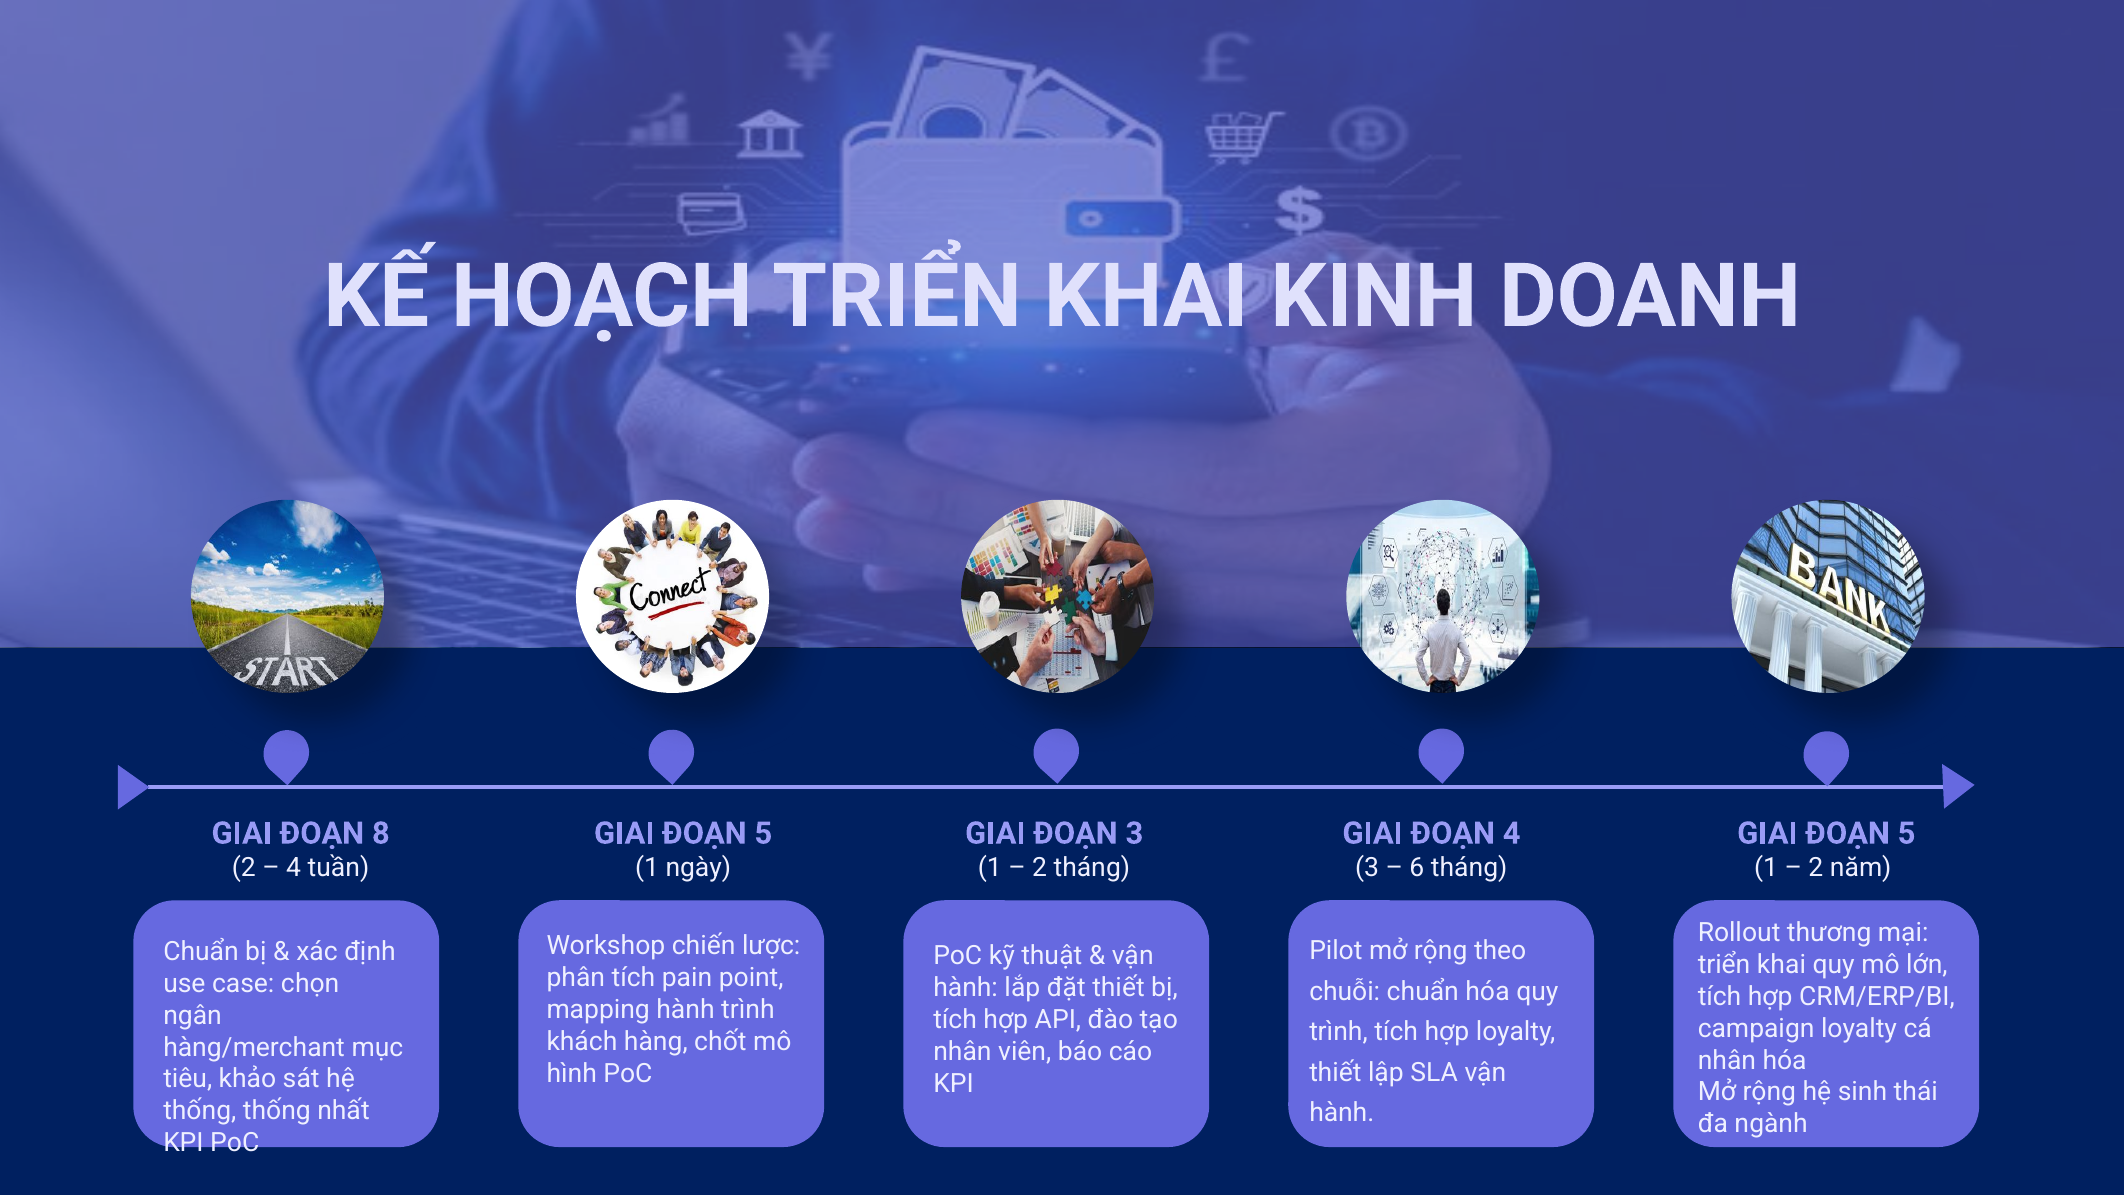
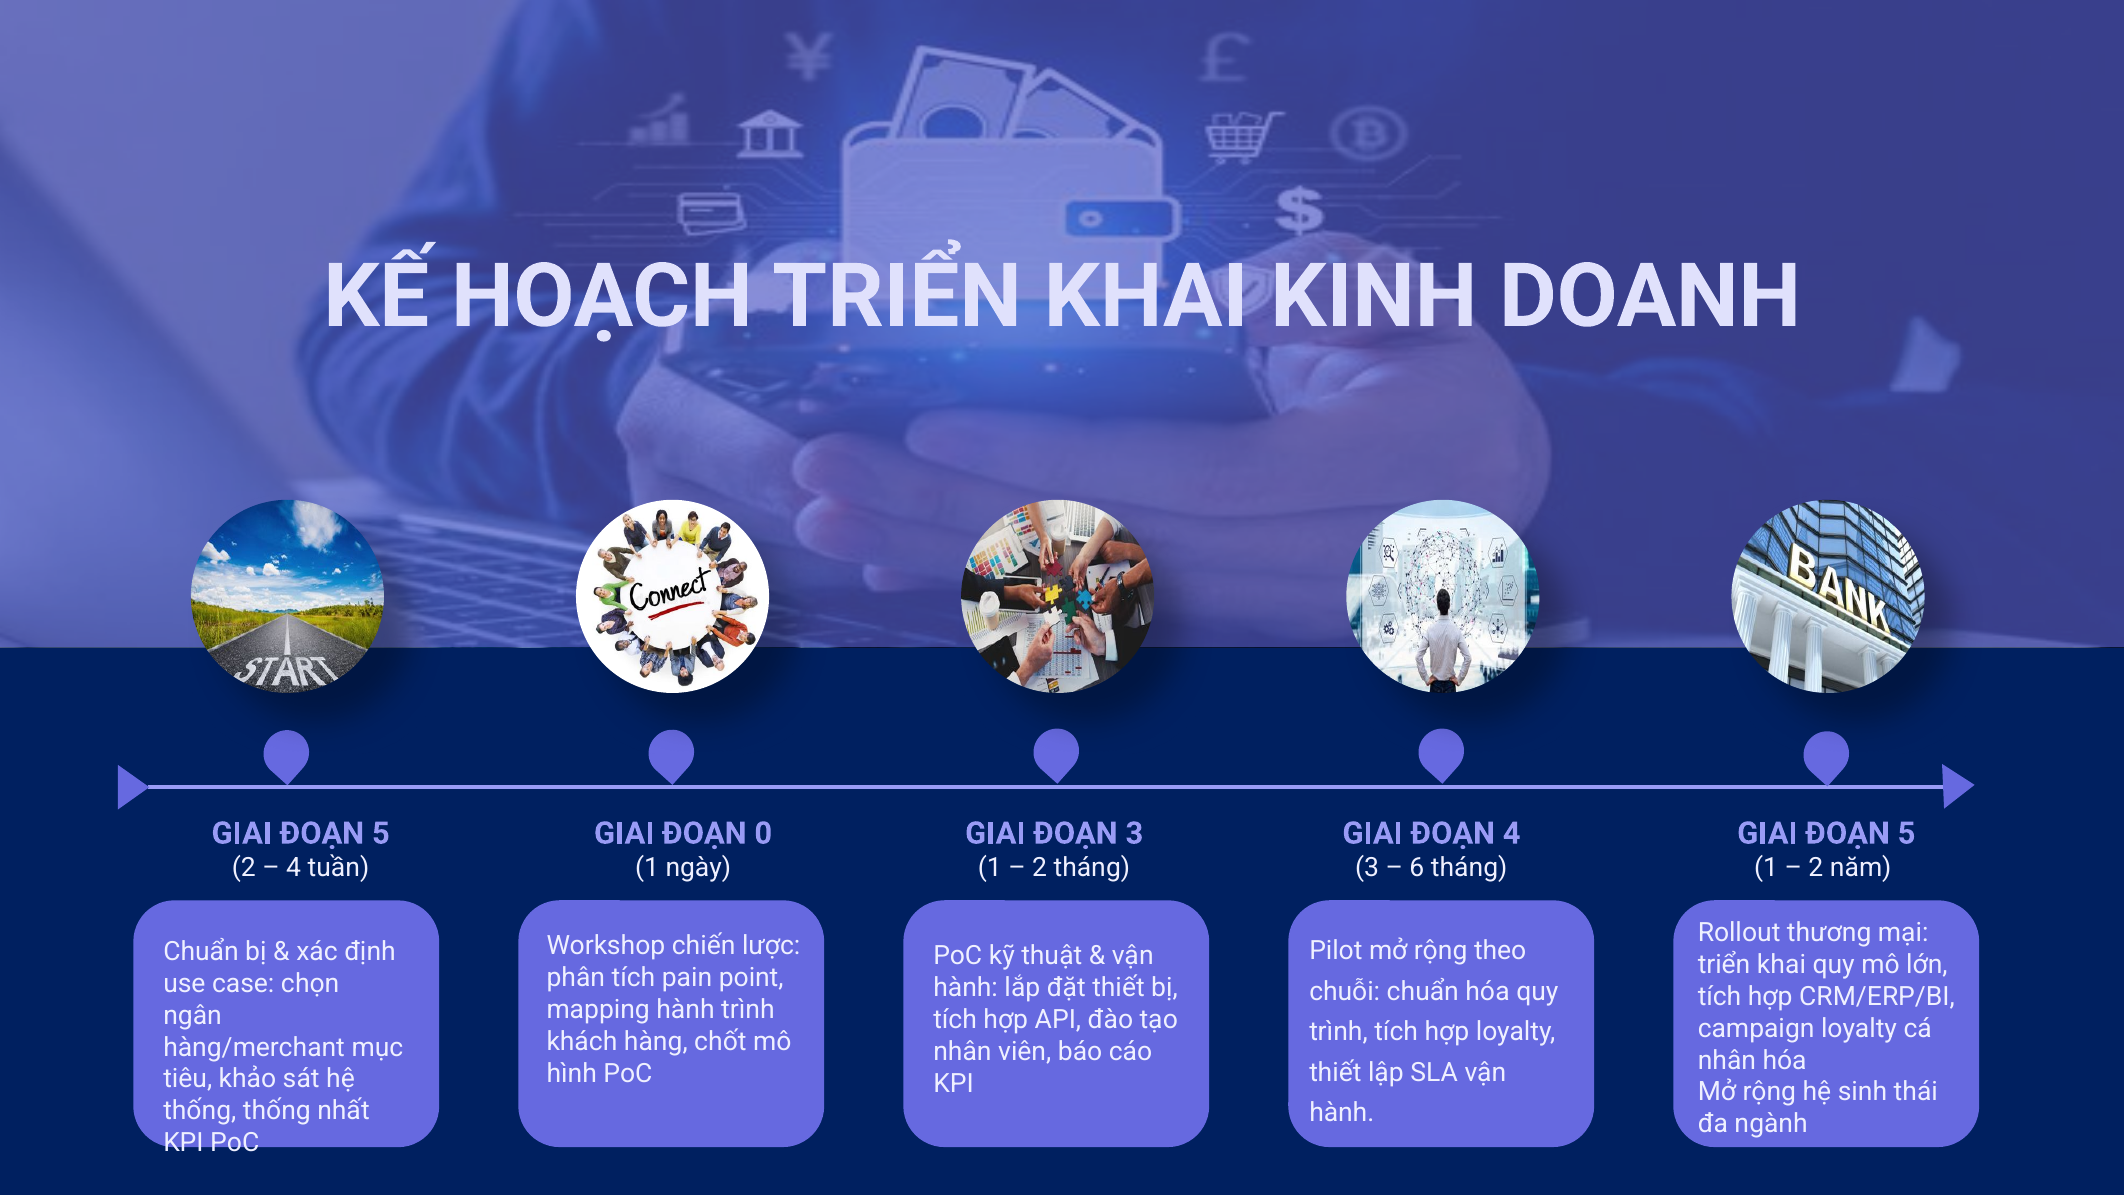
8: 8 -> 5 (381, 833)
5: 5 -> 0 (763, 833)
